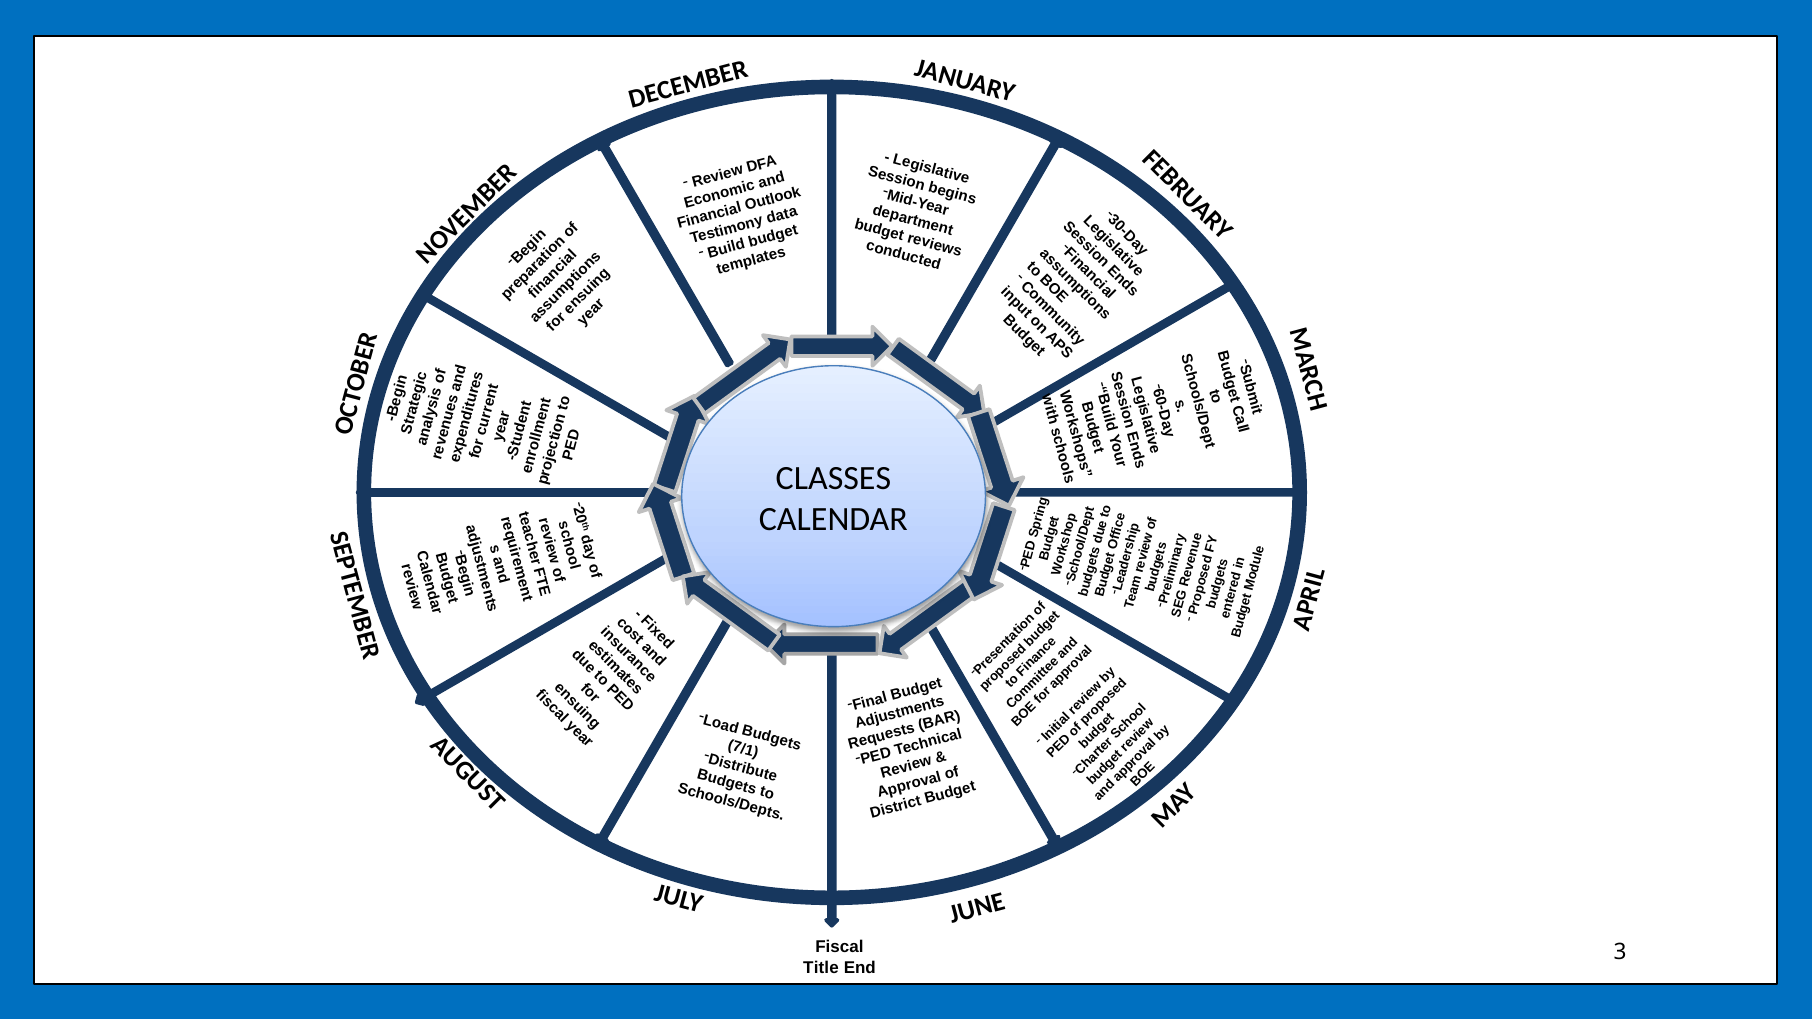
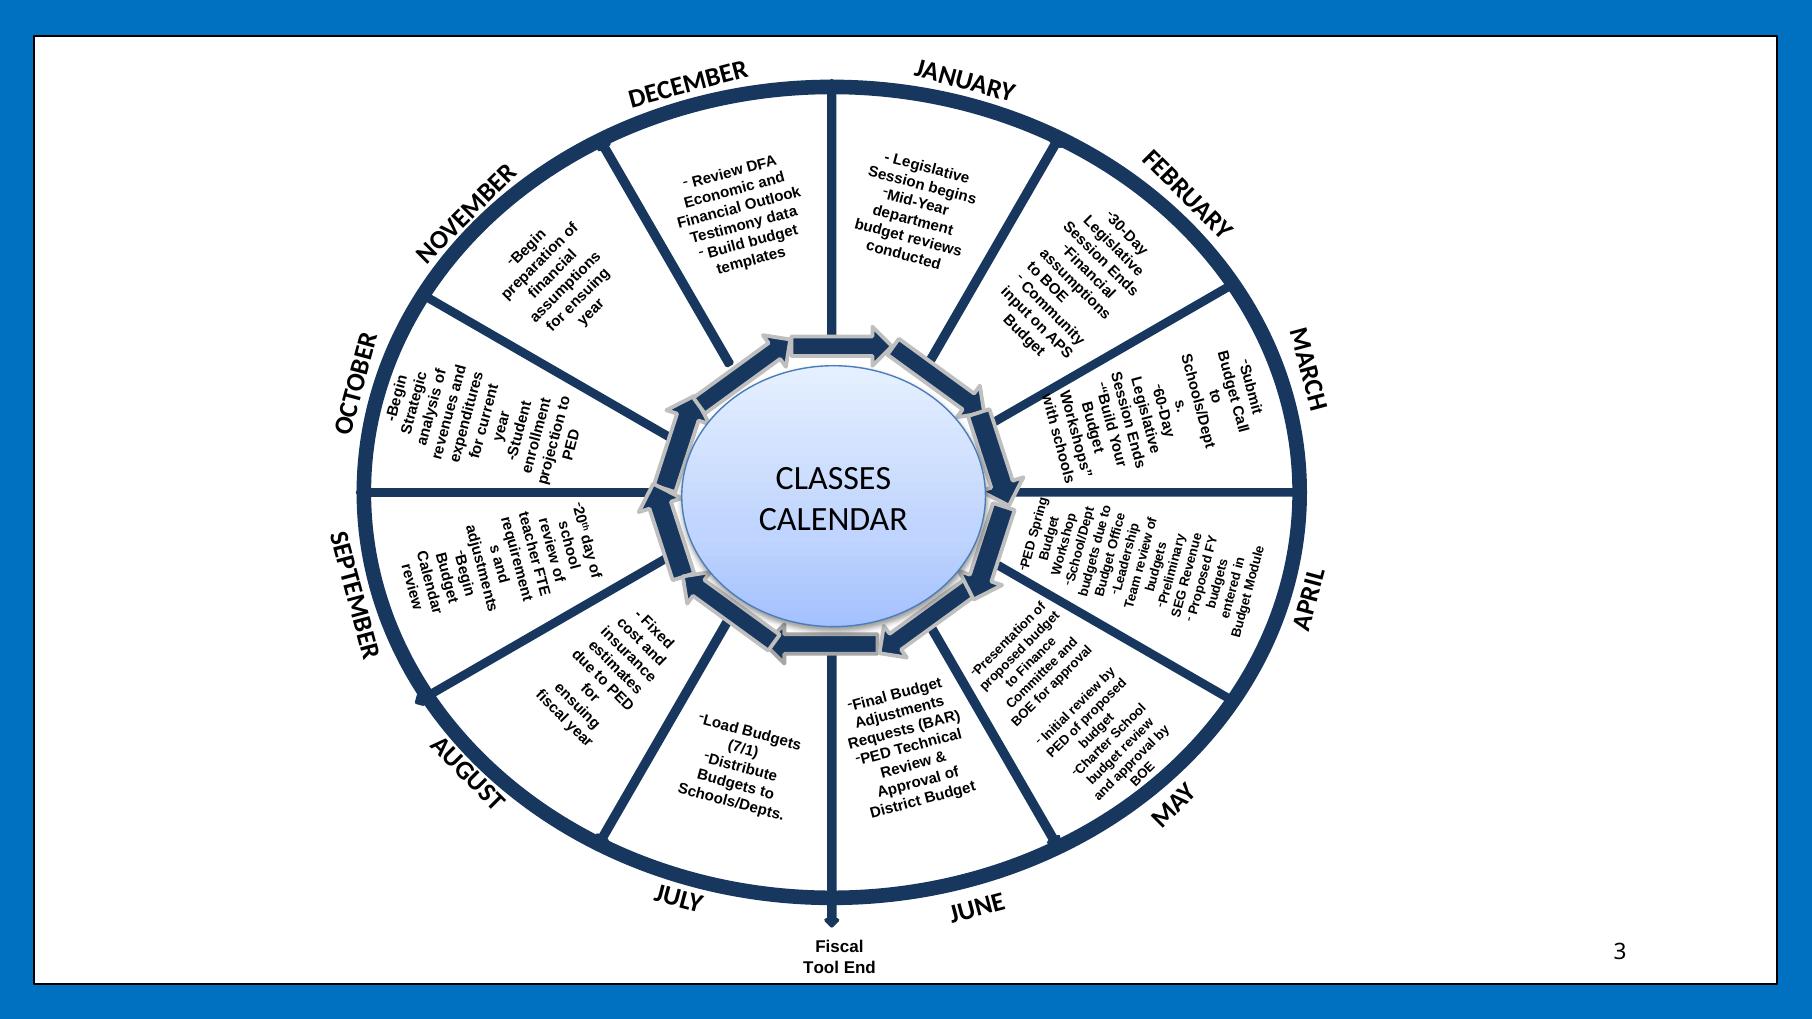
Title: Title -> Tool (821, 968)
